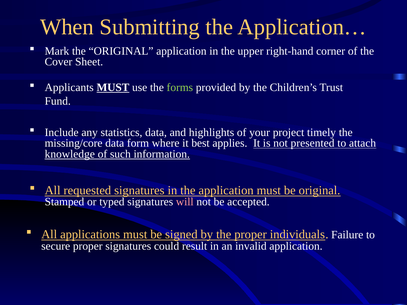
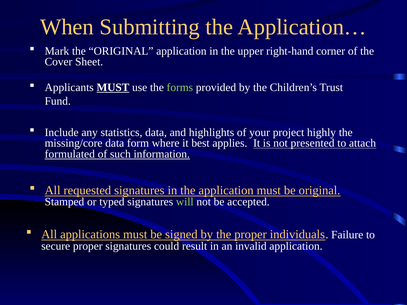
timely: timely -> highly (322, 132)
knowledge: knowledge -> formulated (70, 154)
will colour: pink -> light green (185, 202)
